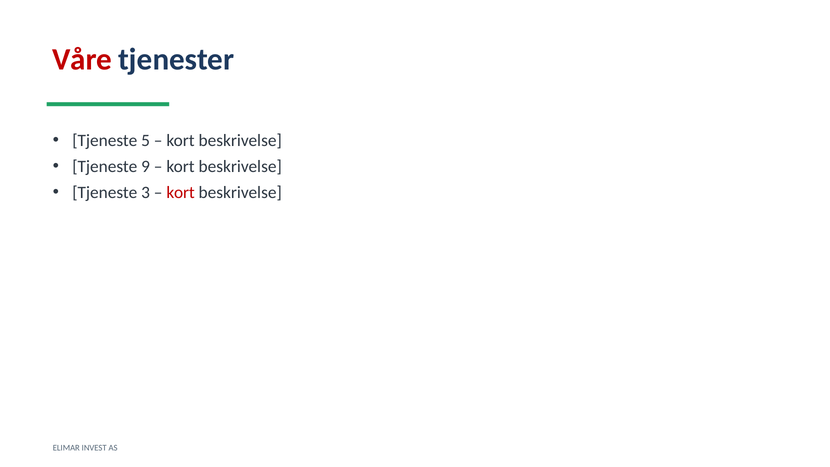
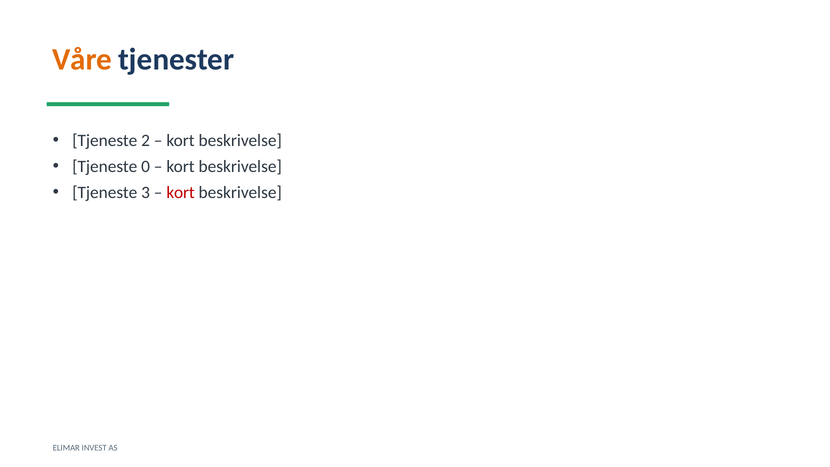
Våre colour: red -> orange (82, 59)
5: 5 -> 2 (146, 141)
9: 9 -> 0 (146, 167)
